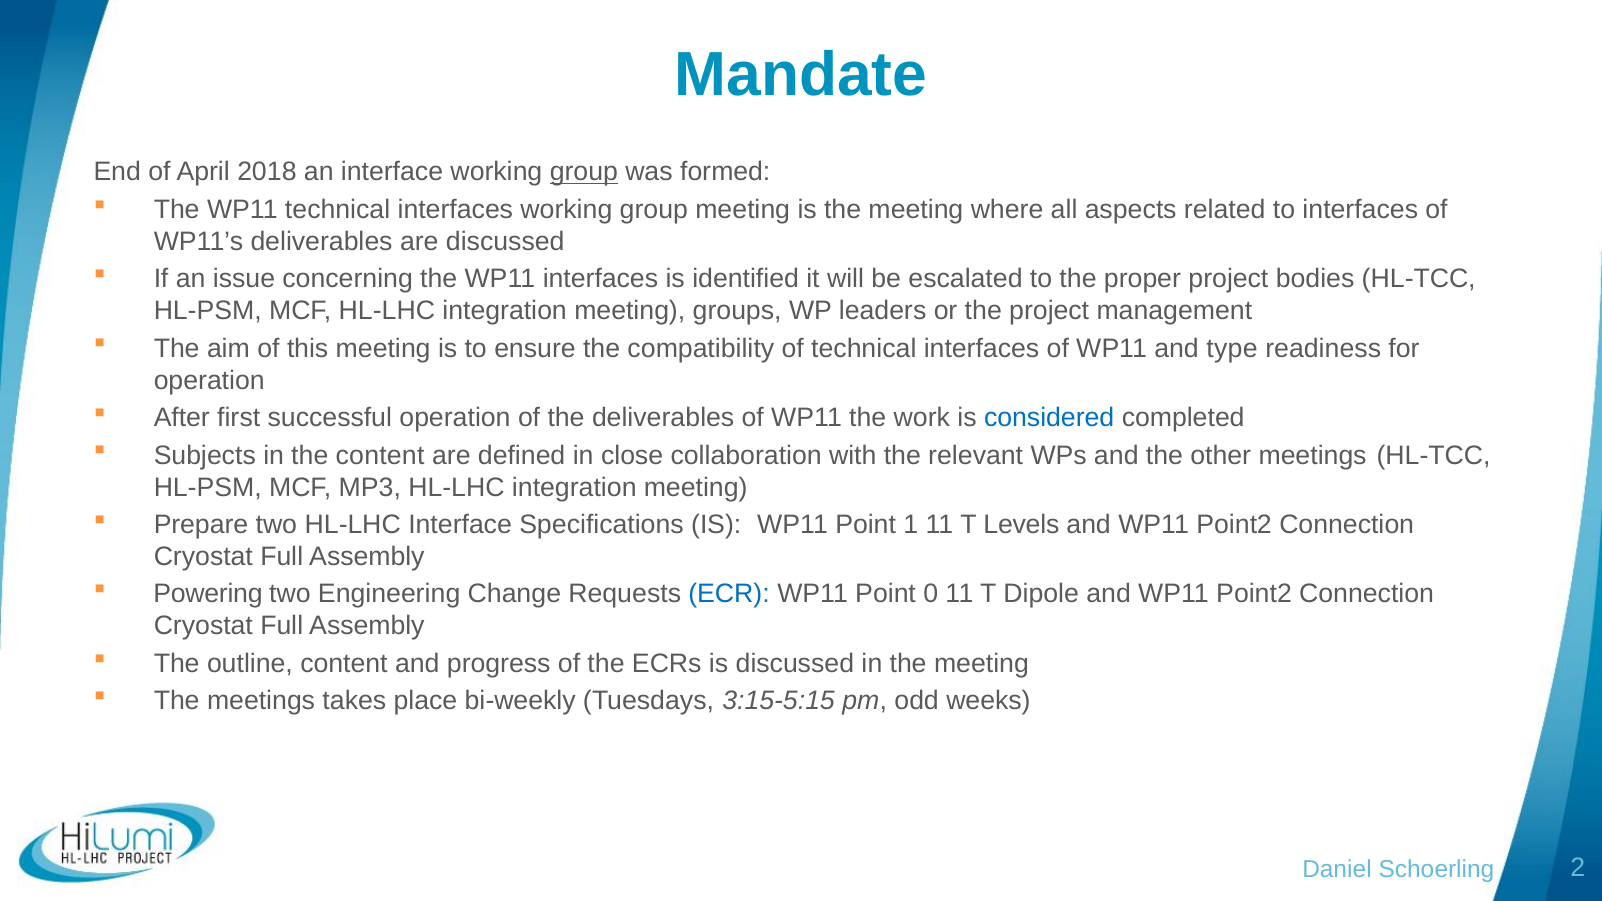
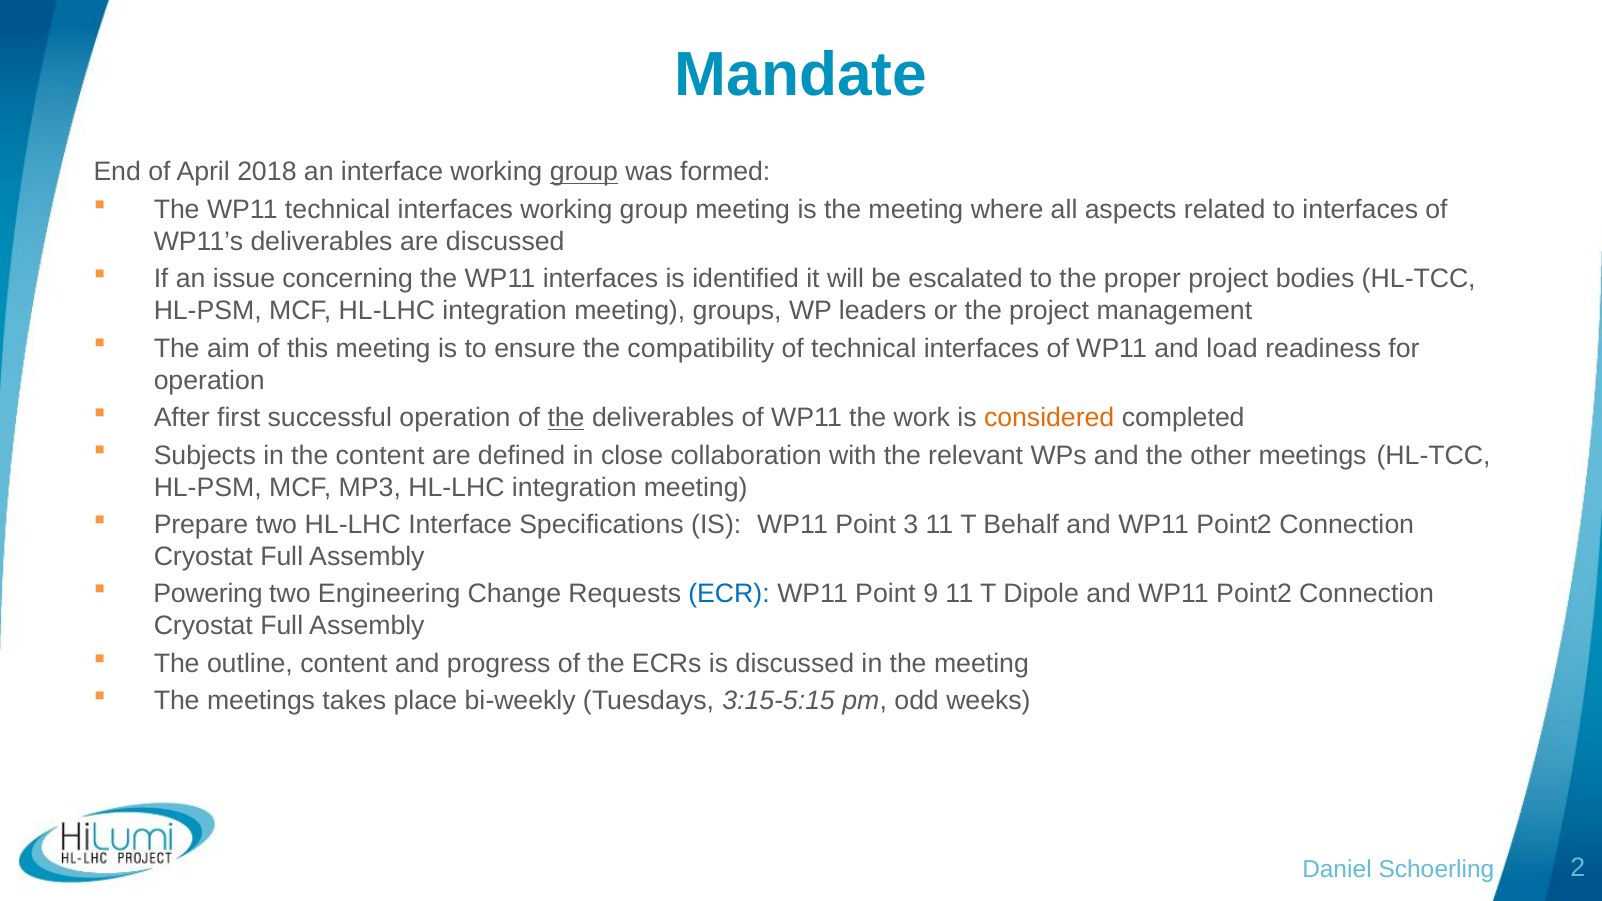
type: type -> load (1232, 348)
the underline: none -> present (566, 418)
considered colour: blue -> orange (1049, 418)
1: 1 -> 3 (911, 525)
Levels: Levels -> Behalf (1021, 525)
0: 0 -> 9 (931, 594)
